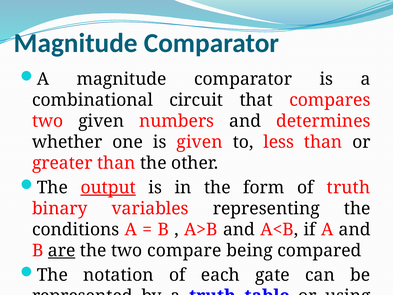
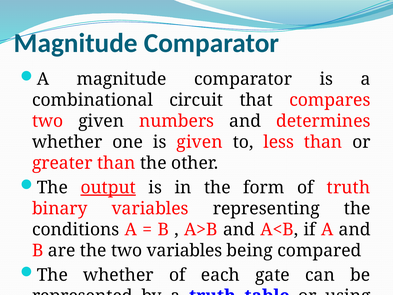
are underline: present -> none (62, 250)
two compare: compare -> variables (184, 250)
The notation: notation -> whether (118, 275)
